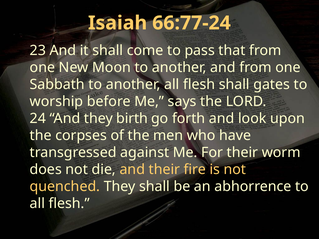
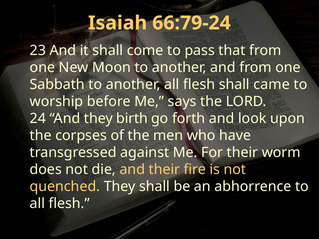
66:77-24: 66:77-24 -> 66:79-24 (192, 23)
gates: gates -> came (272, 85)
